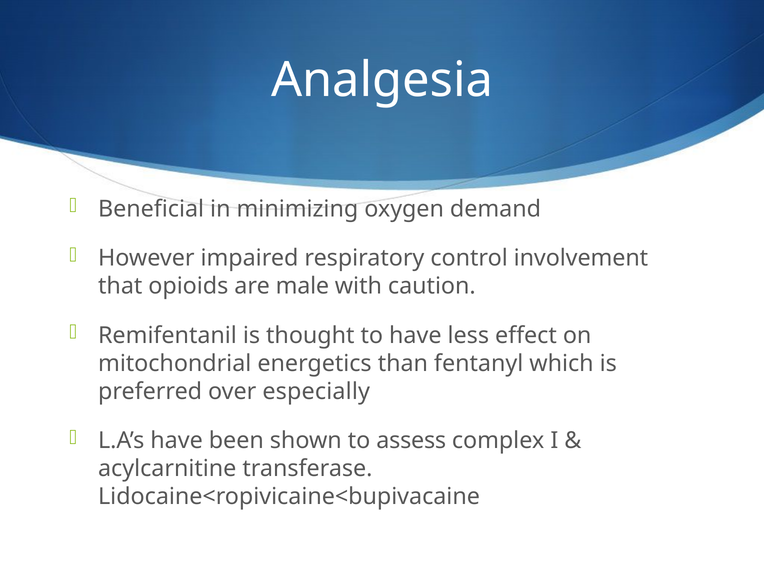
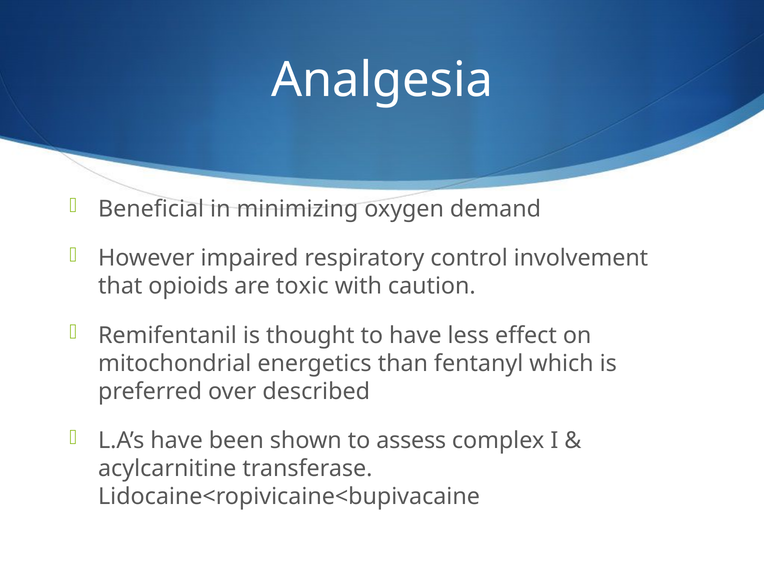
male: male -> toxic (302, 286)
especially: especially -> described (316, 391)
